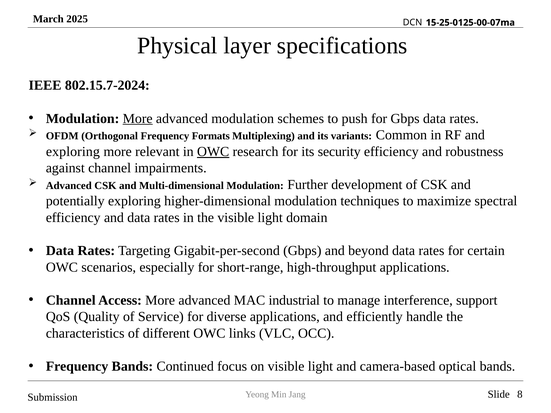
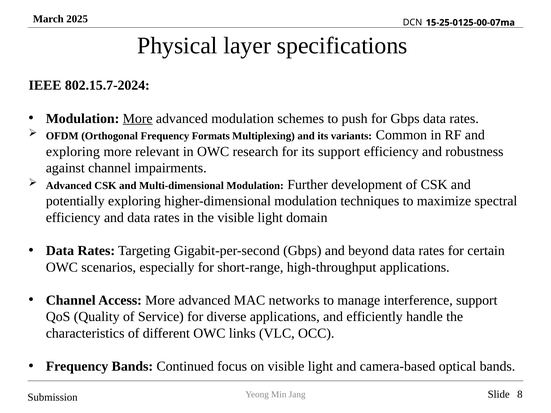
OWC underline: present -> none (213, 152)
its security: security -> support (339, 152)
industrial: industrial -> networks (294, 300)
